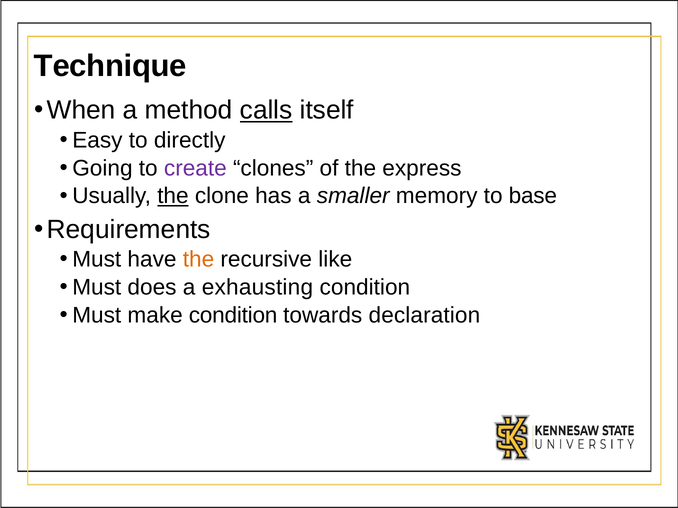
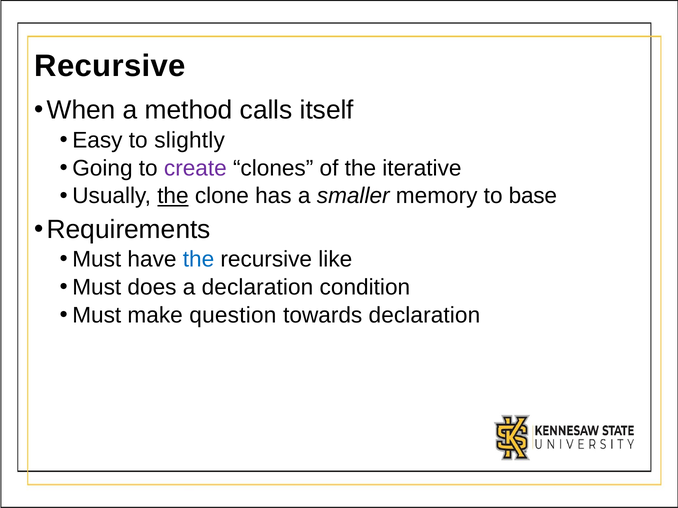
Technique: Technique -> Recursive (110, 66)
calls underline: present -> none (266, 110)
directly: directly -> slightly (190, 140)
express: express -> iterative (422, 168)
the colour: orange -> blue (199, 260)
a exhausting: exhausting -> declaration (257, 288)
make condition: condition -> question (233, 315)
